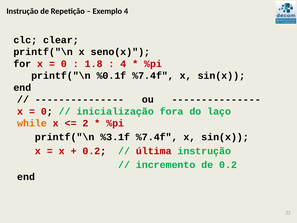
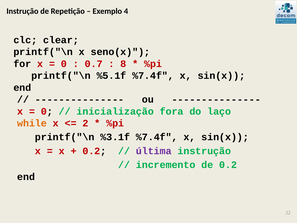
1.8: 1.8 -> 0.7 (94, 64)
4: 4 -> 8 (123, 64)
%0.1f: %0.1f -> %5.1f (111, 76)
última colour: red -> purple (154, 151)
